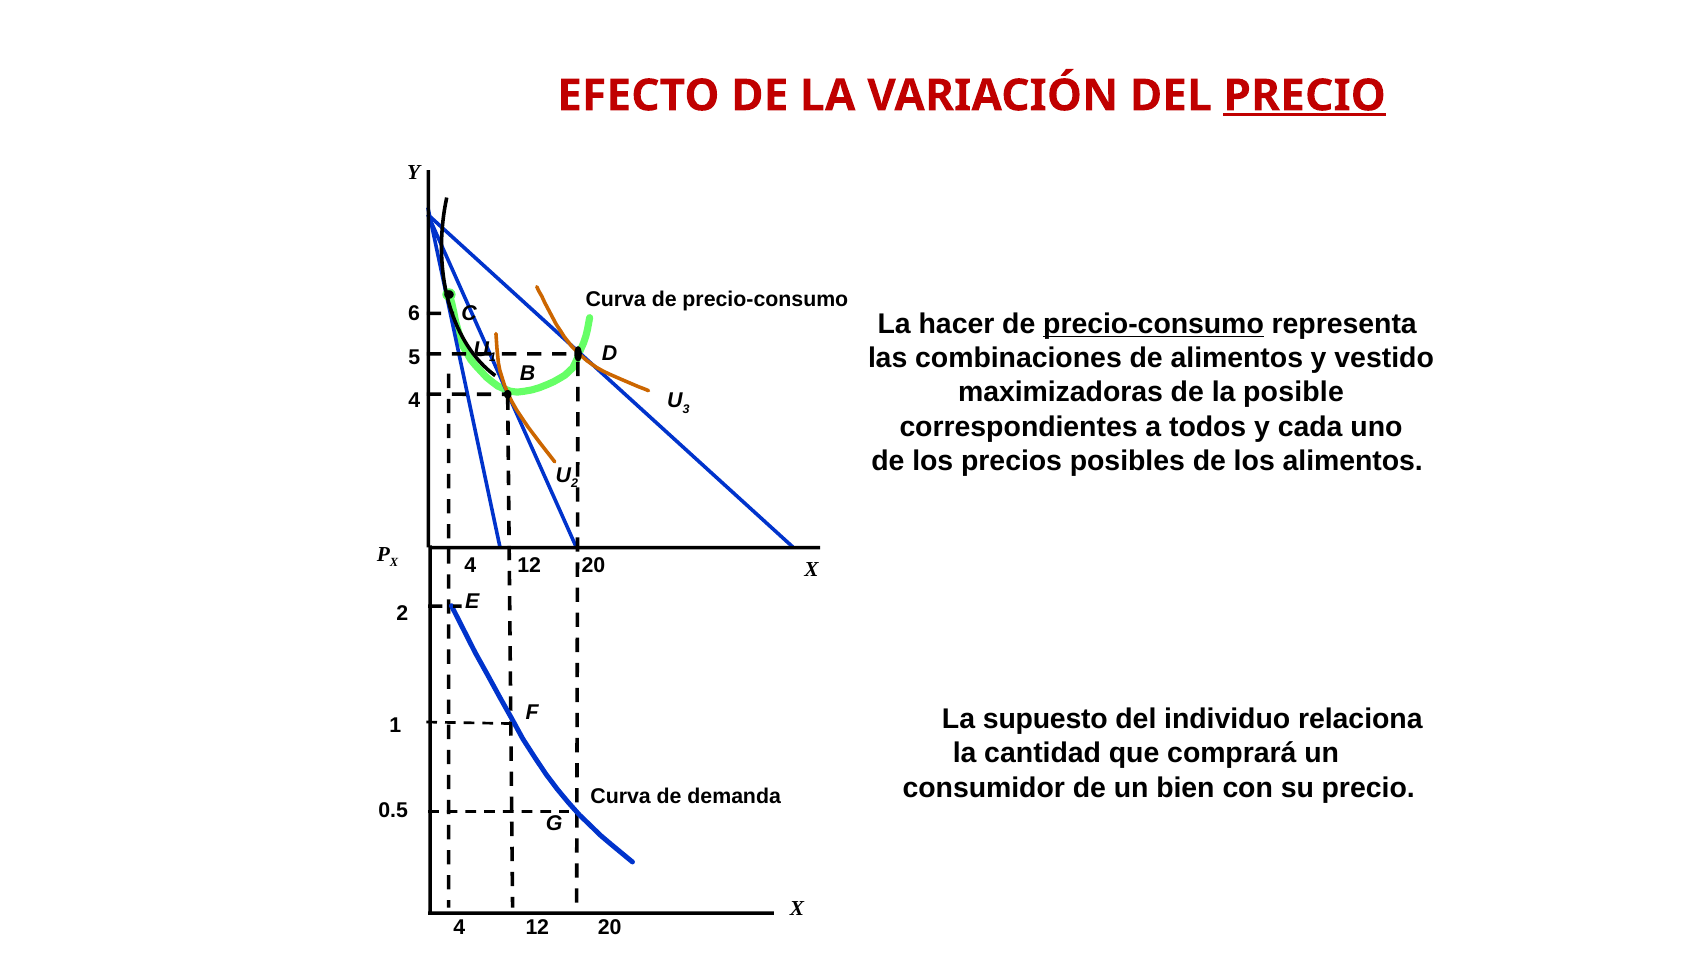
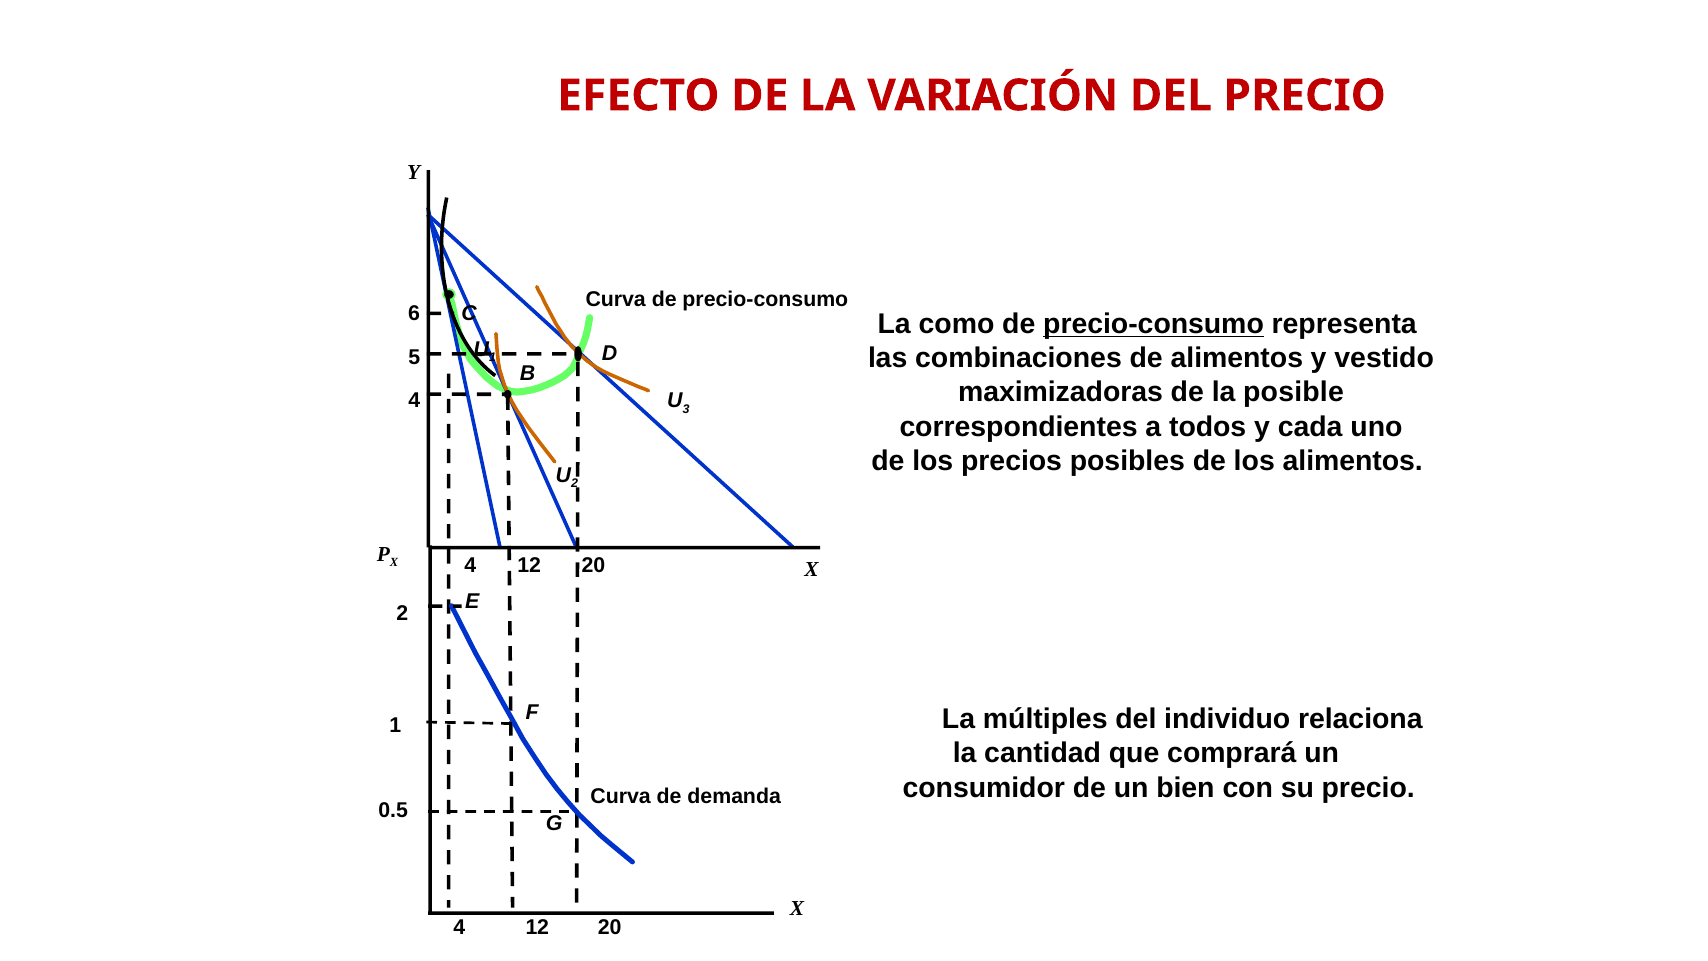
PRECIO underline: present -> none (1305, 96)
hacer: hacer -> como (957, 324)
supuesto: supuesto -> múltiples (1045, 719)
